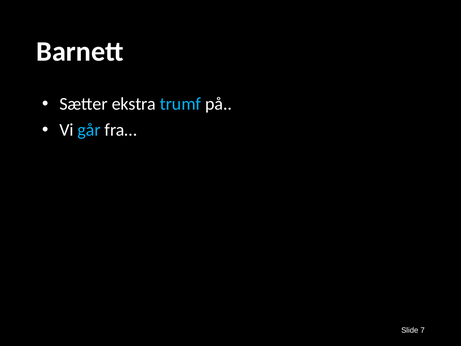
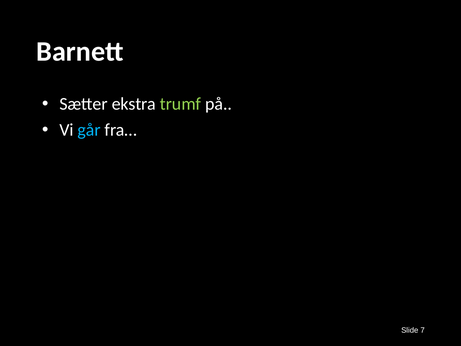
trumf colour: light blue -> light green (180, 104)
